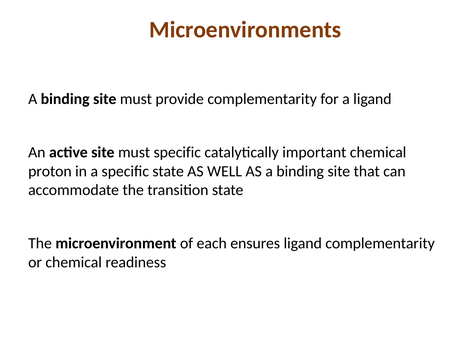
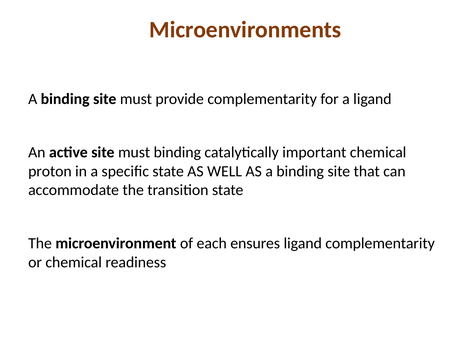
must specific: specific -> binding (177, 153)
